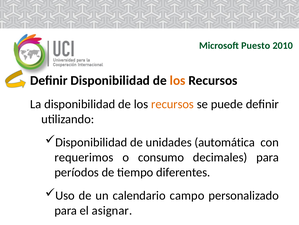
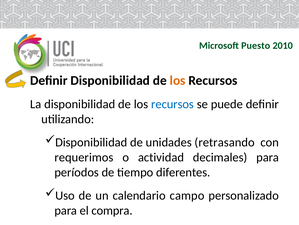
recursos colour: orange -> blue (173, 104)
automática: automática -> retrasando (225, 142)
consumo: consumo -> actividad (161, 157)
asignar: asignar -> compra (112, 210)
